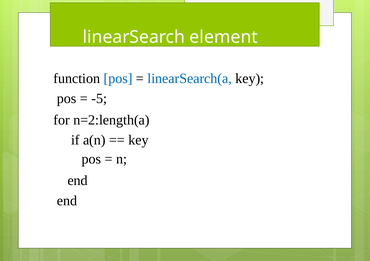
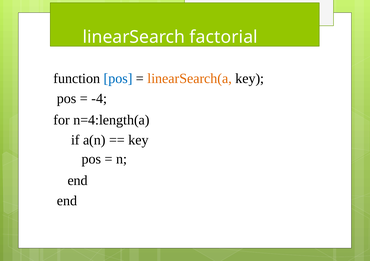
element: element -> factorial (224, 37)
linearSearch(a colour: blue -> orange (190, 79)
-5: -5 -> -4 (99, 99)
n=2:length(a: n=2:length(a -> n=4:length(a (111, 120)
